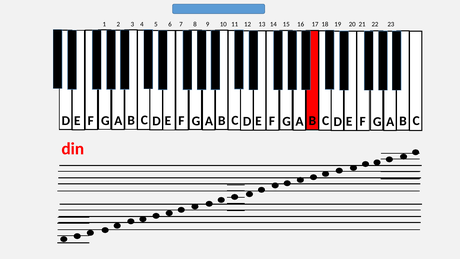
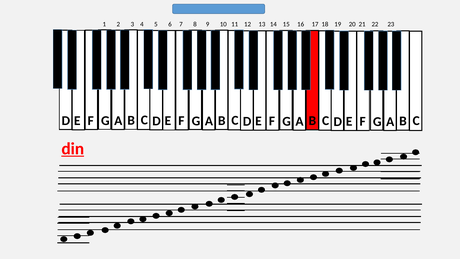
din underline: none -> present (73, 149)
